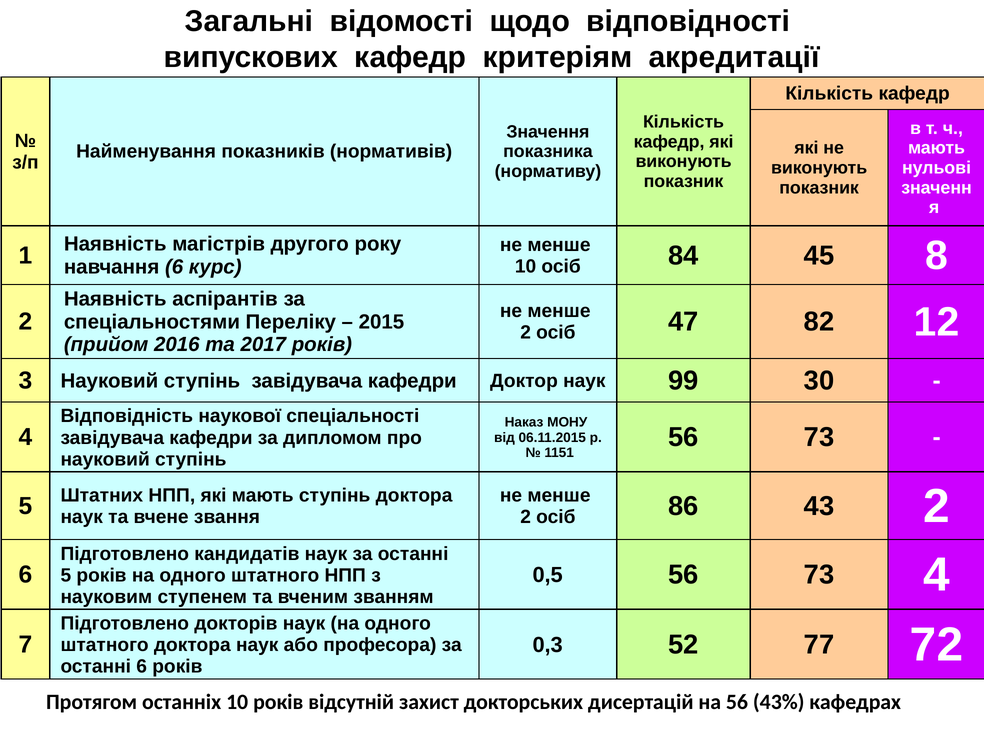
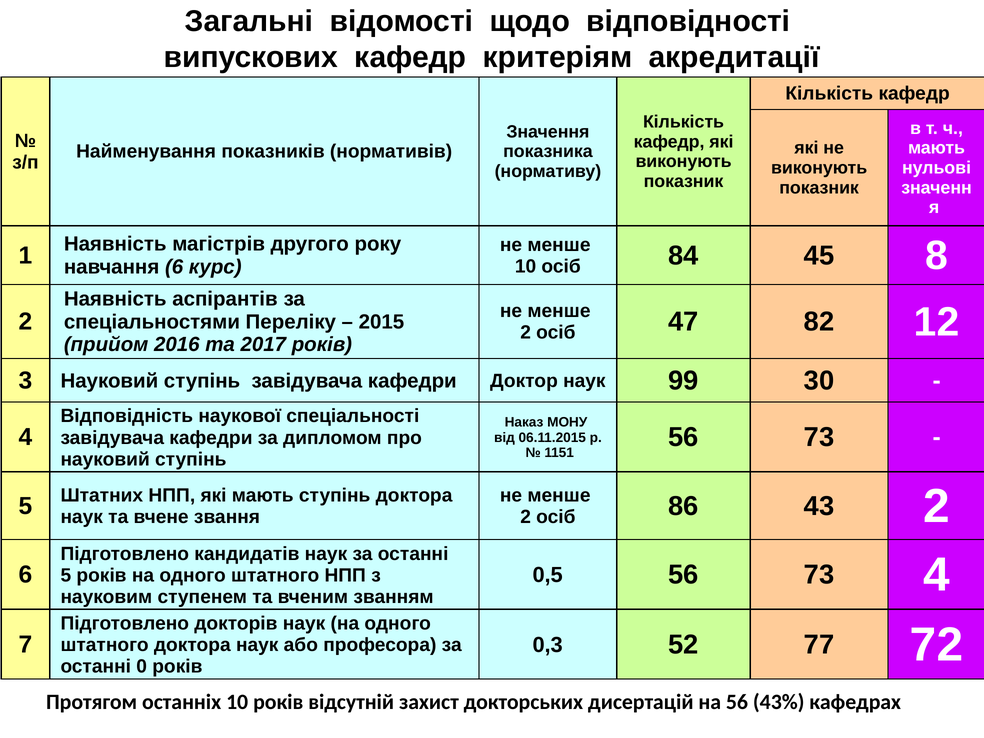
останні 6: 6 -> 0 (142, 667)
